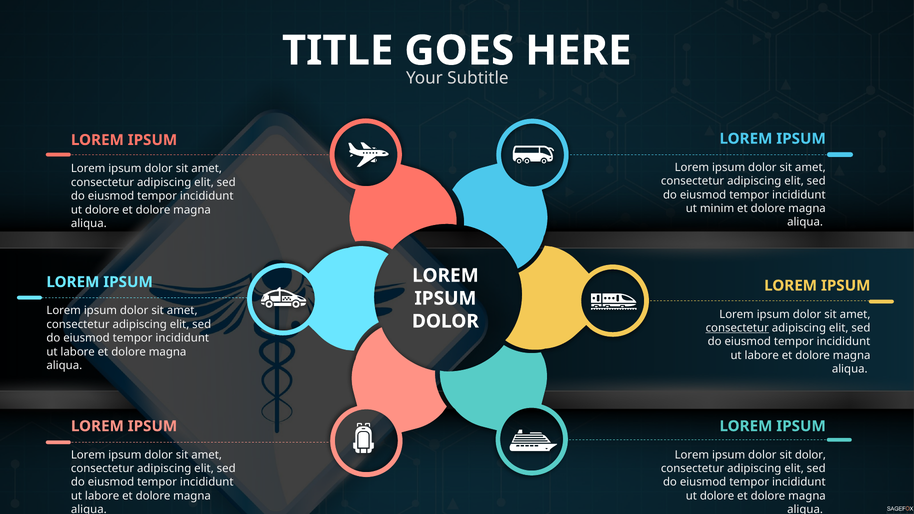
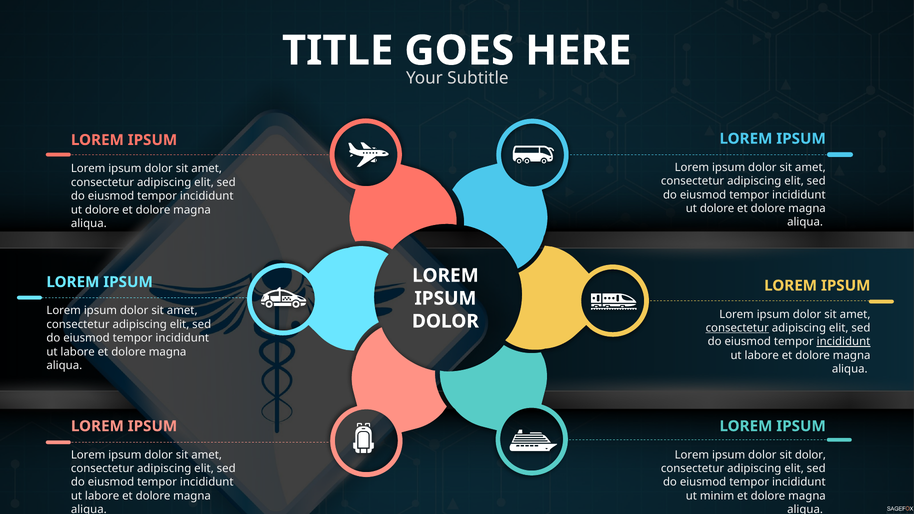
minim: minim -> dolore (717, 209)
incididunt underline: none -> present (844, 342)
dolore: dolore -> minim (717, 496)
